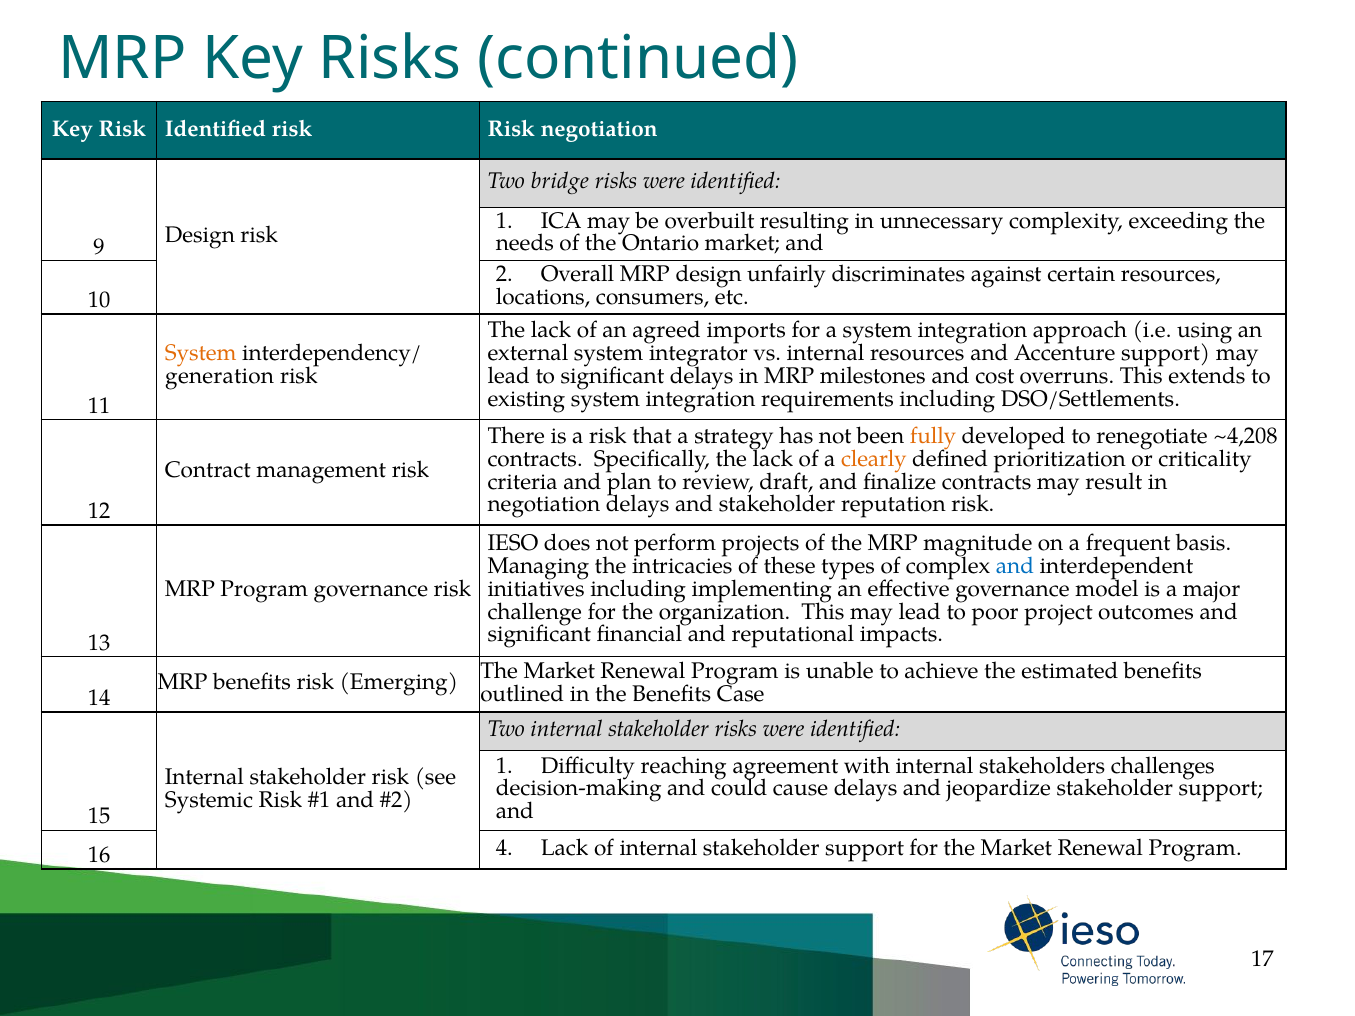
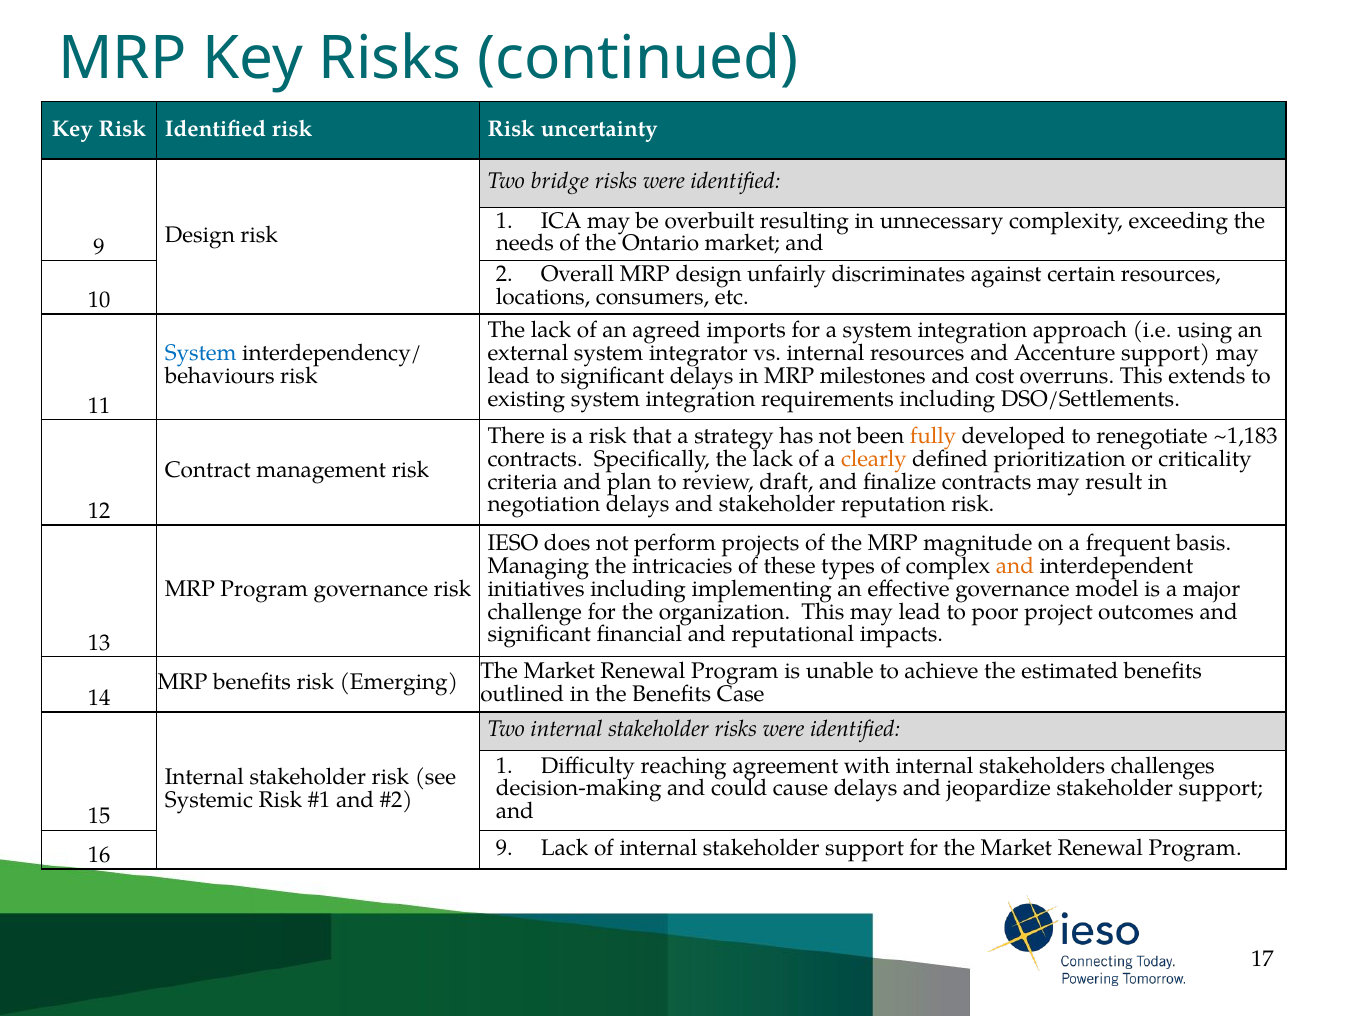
Risk negotiation: negotiation -> uncertainty (599, 129)
System colour: orange -> blue (201, 353)
generation: generation -> behaviours (220, 376)
~4,208: ~4,208 -> ~1,183 (1246, 436)
and colour: blue -> orange (1015, 566)
16 4: 4 -> 9 (504, 848)
